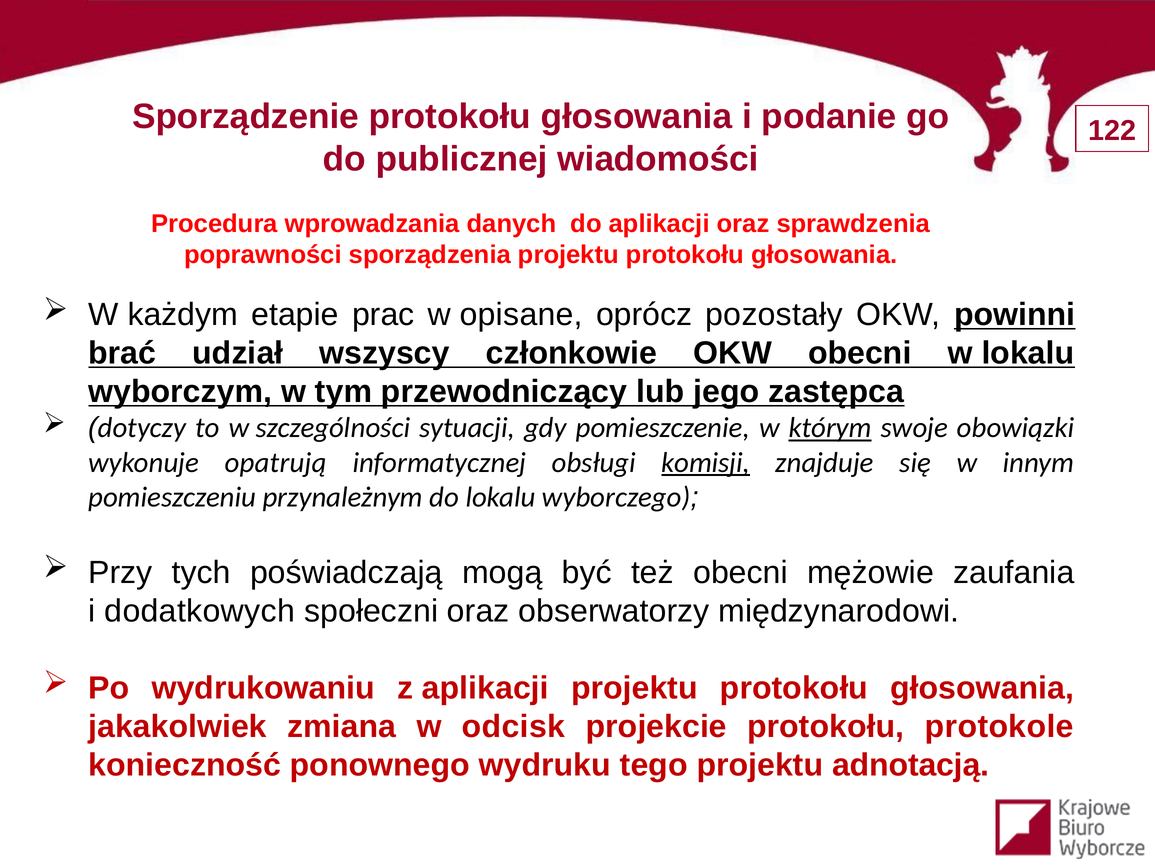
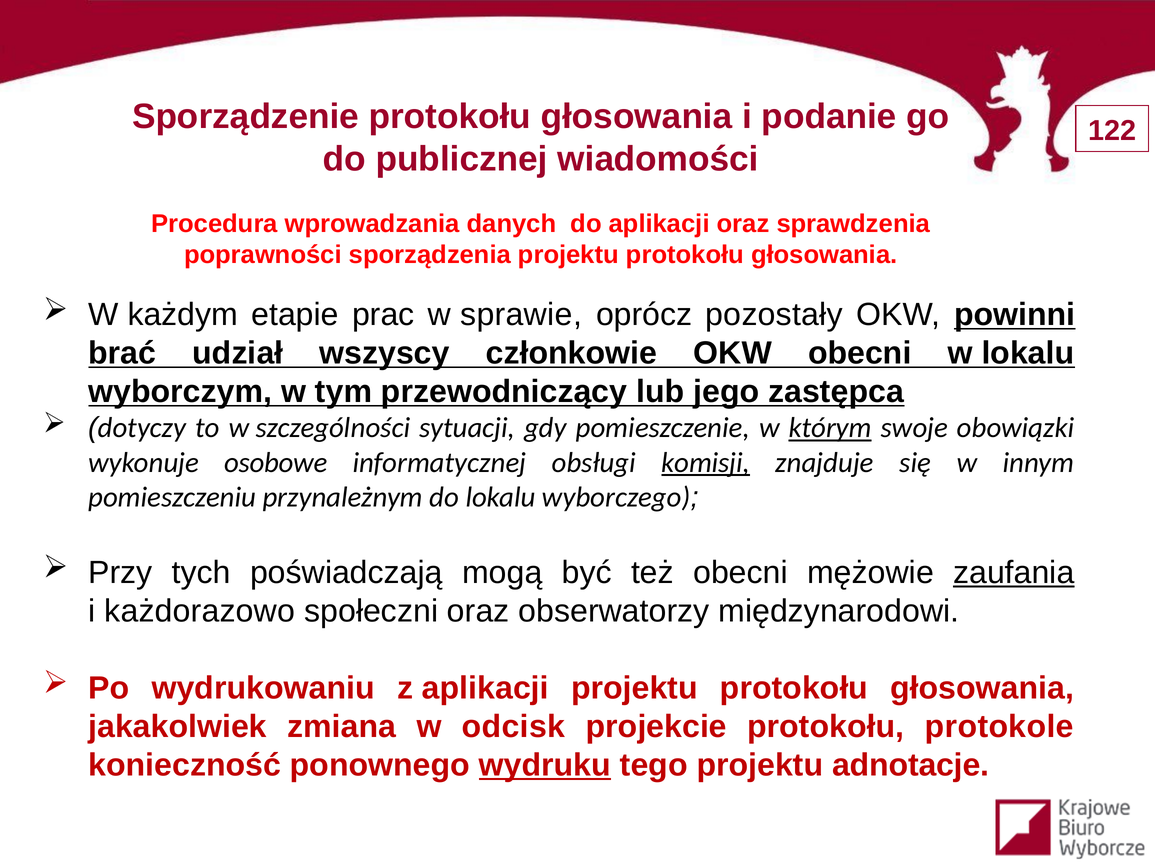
opisane: opisane -> sprawie (521, 315)
opatrują: opatrują -> osobowe (276, 463)
zaufania underline: none -> present (1014, 573)
dodatkowych: dodatkowych -> każdorazowo (200, 611)
wydruku underline: none -> present (545, 765)
adnotacją: adnotacją -> adnotacje (911, 765)
